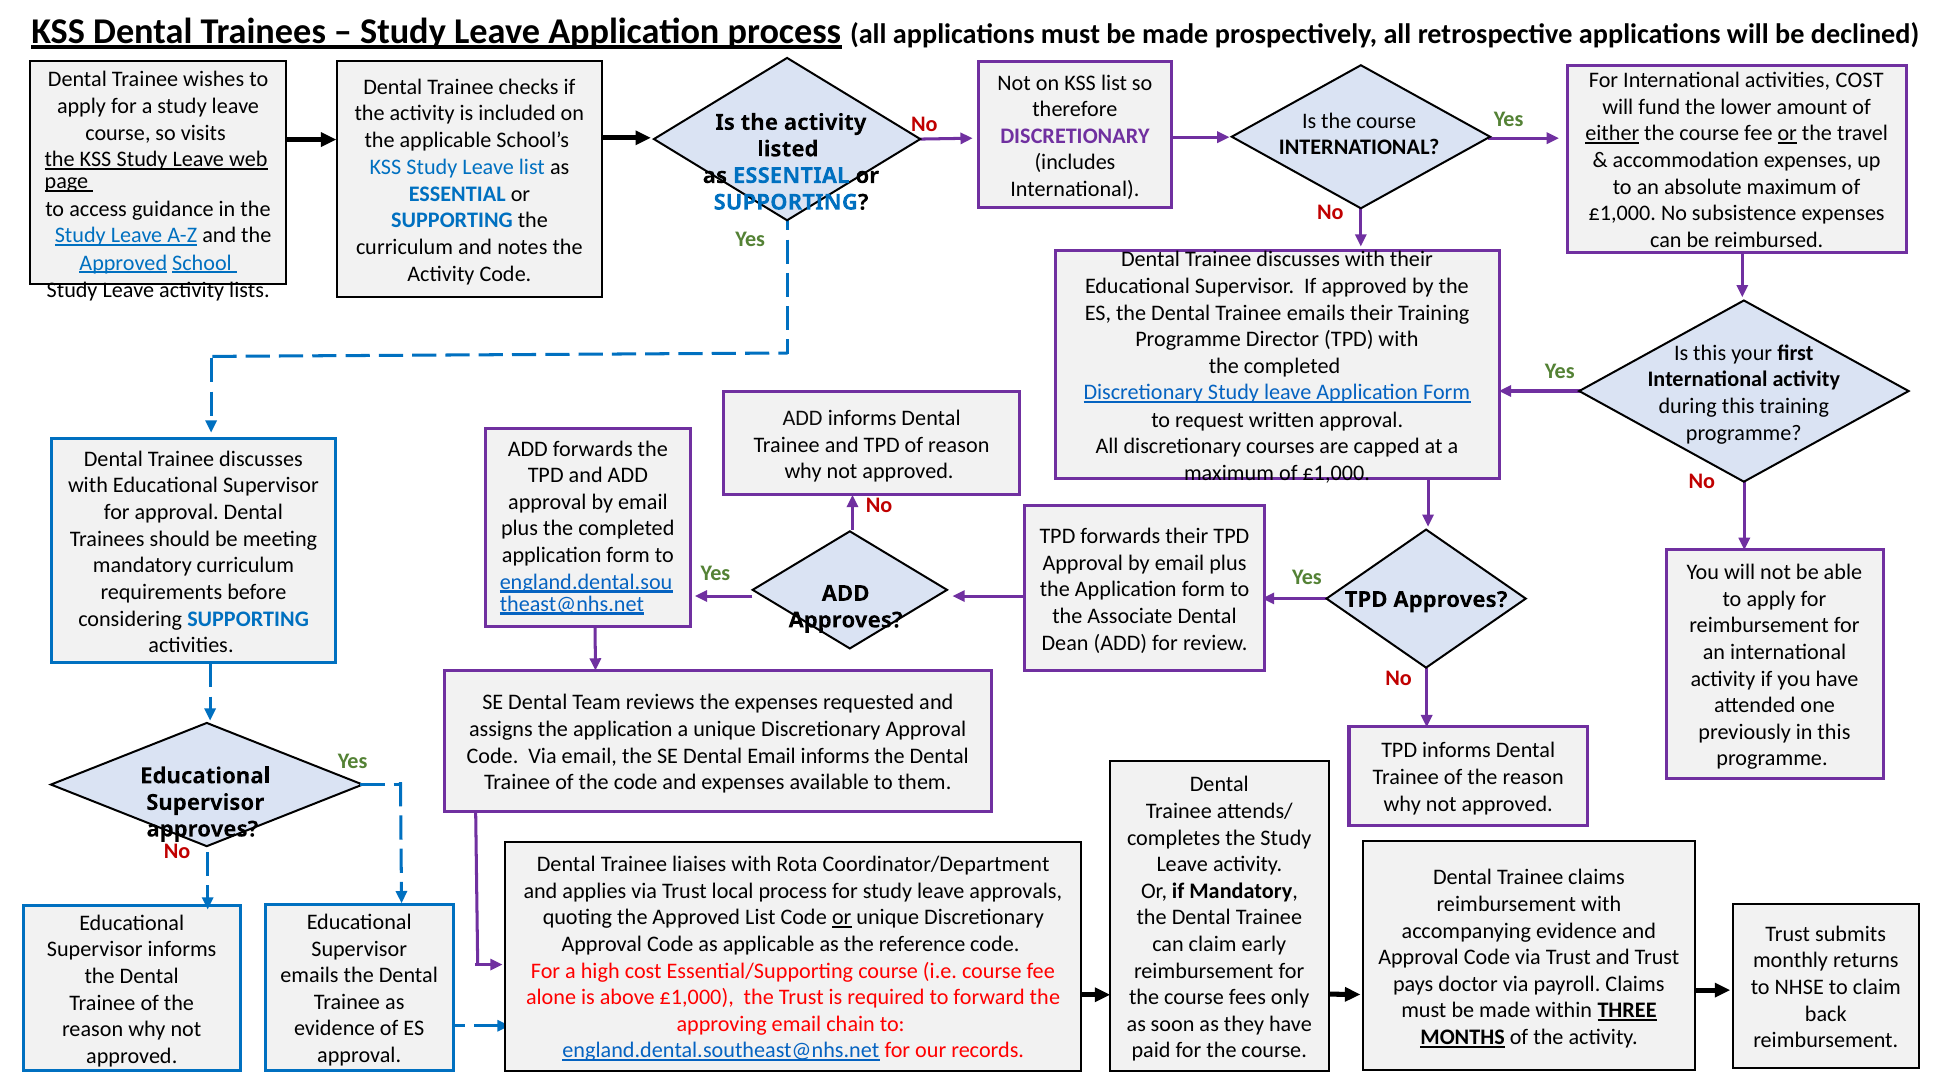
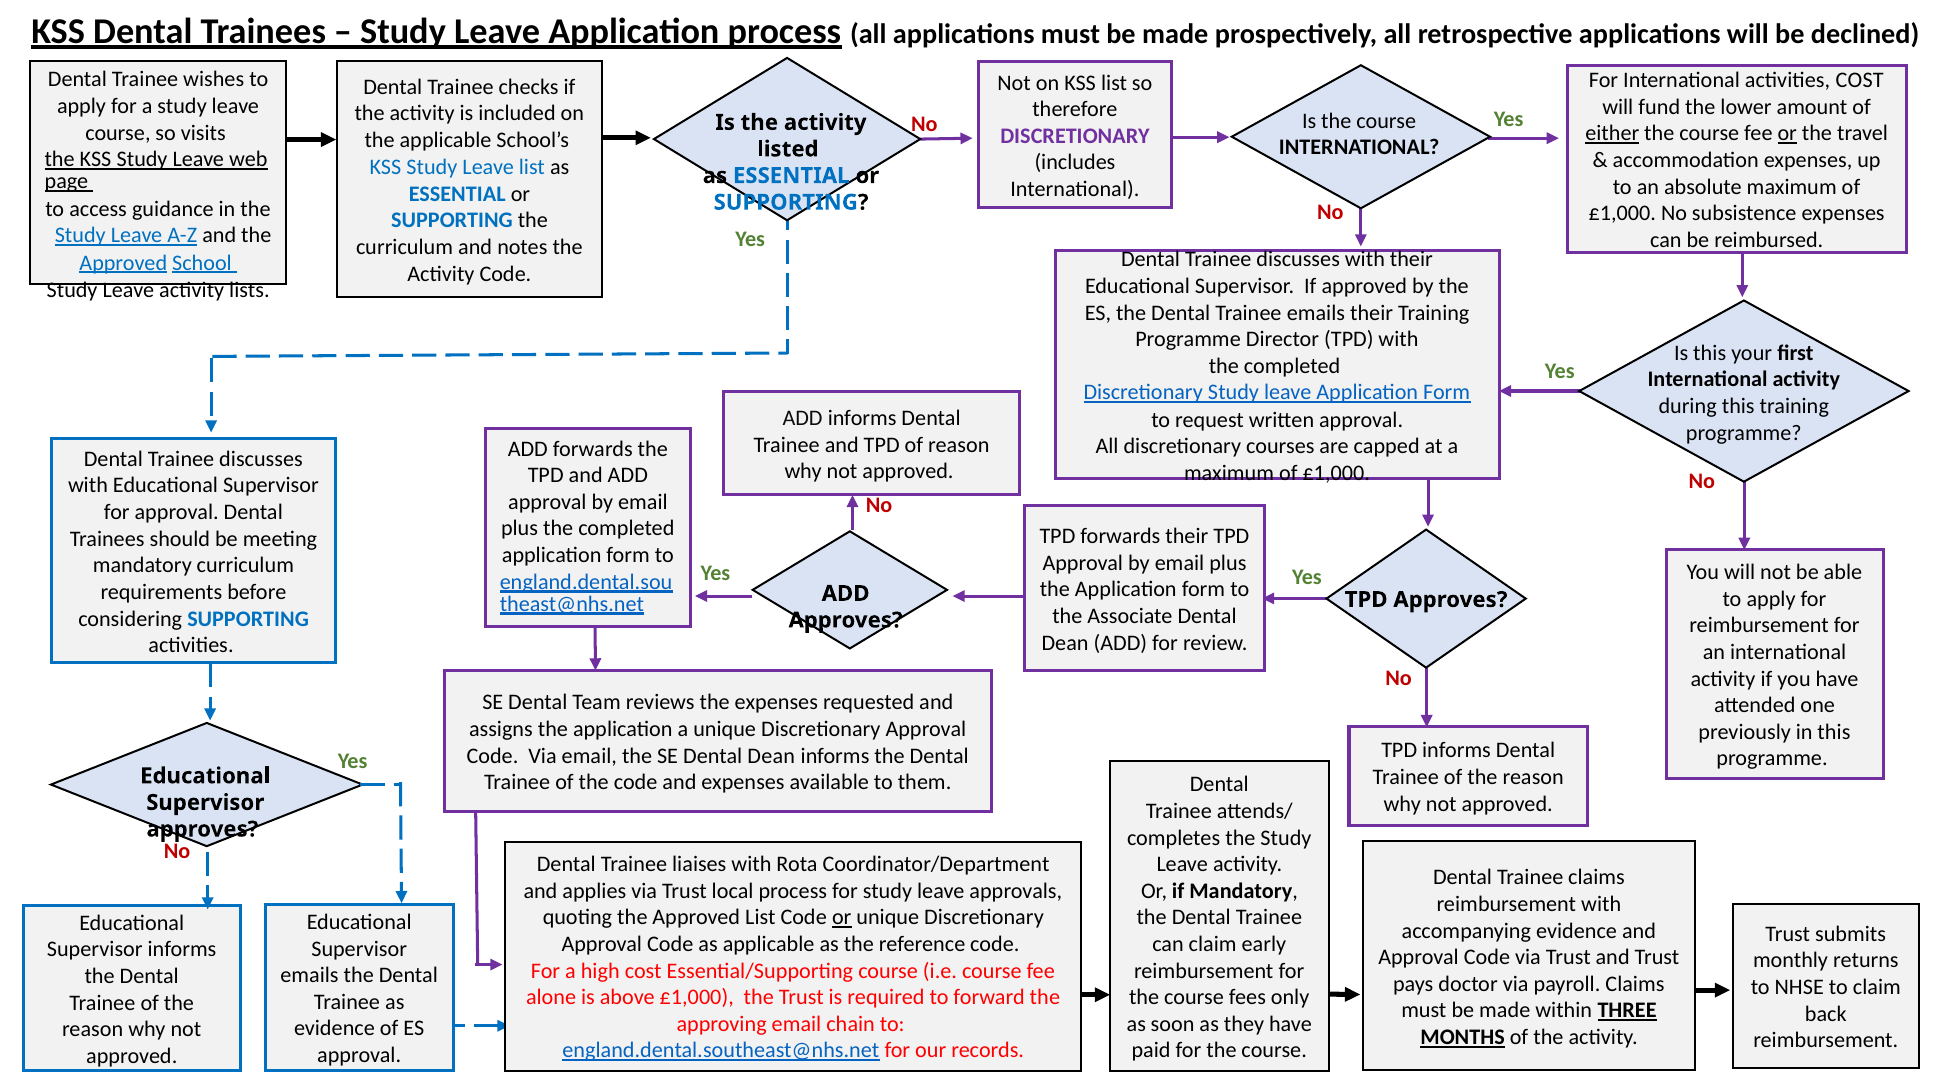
SE Dental Email: Email -> Dean (771, 756)
